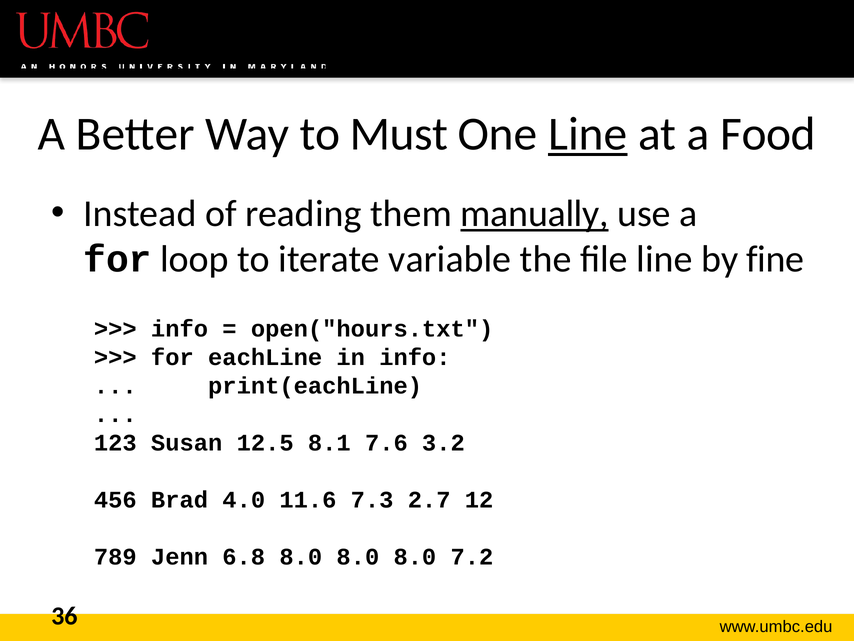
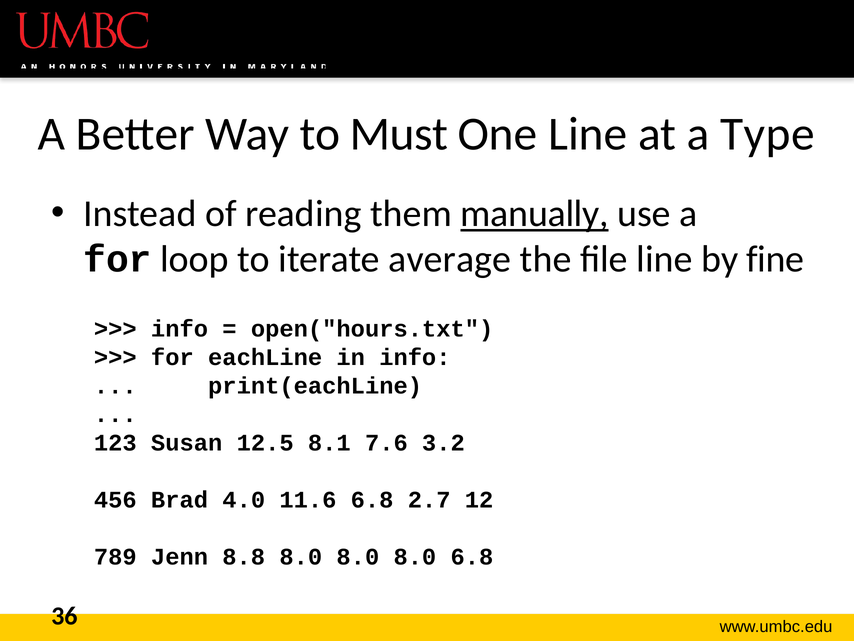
Line underline: present -> none (588, 134)
Food: Food -> Type (768, 134)
variable: variable -> average (450, 259)
11.6 7.3: 7.3 -> 6.8 (372, 499)
6.8: 6.8 -> 8.8 (244, 556)
8.0 7.2: 7.2 -> 6.8 (472, 556)
